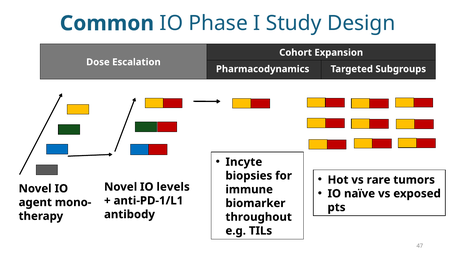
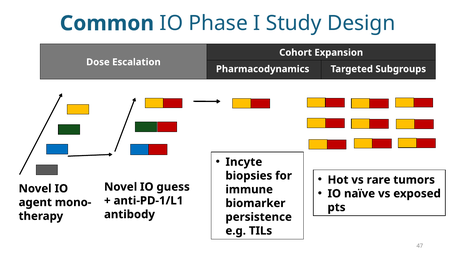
levels: levels -> guess (173, 187)
throughout: throughout -> persistence (259, 217)
